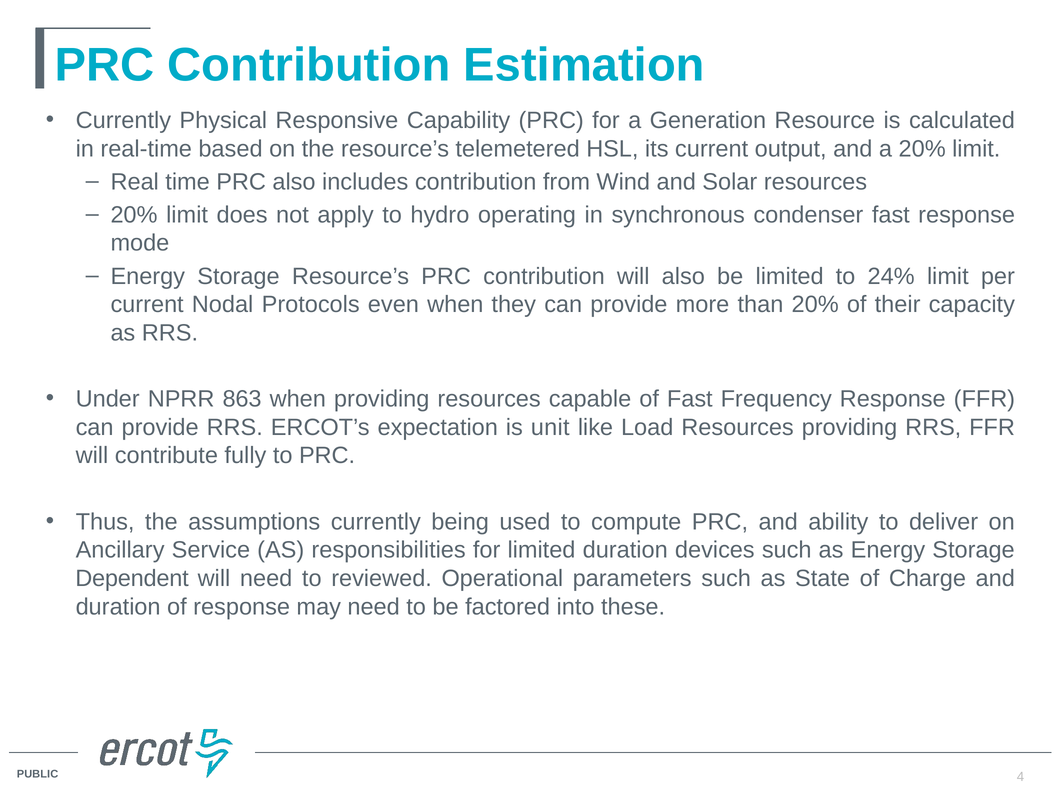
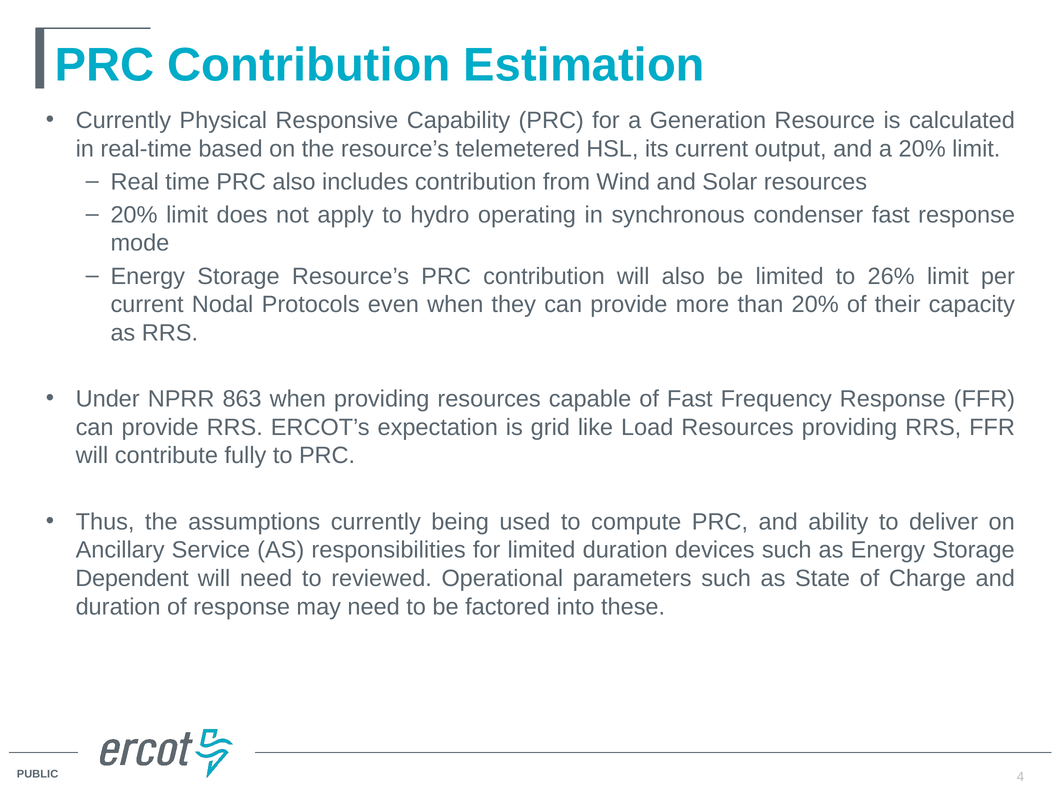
24%: 24% -> 26% (891, 276)
unit: unit -> grid (550, 427)
